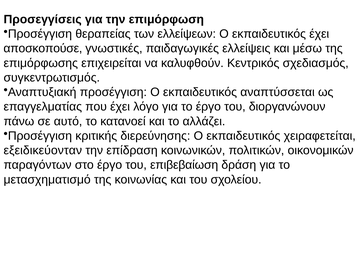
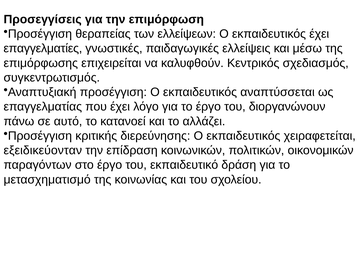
αποσκοπούσε: αποσκοπούσε -> επαγγελματίες (43, 48)
επιβεβαίωση: επιβεβαίωση -> εκπαιδευτικό (184, 164)
